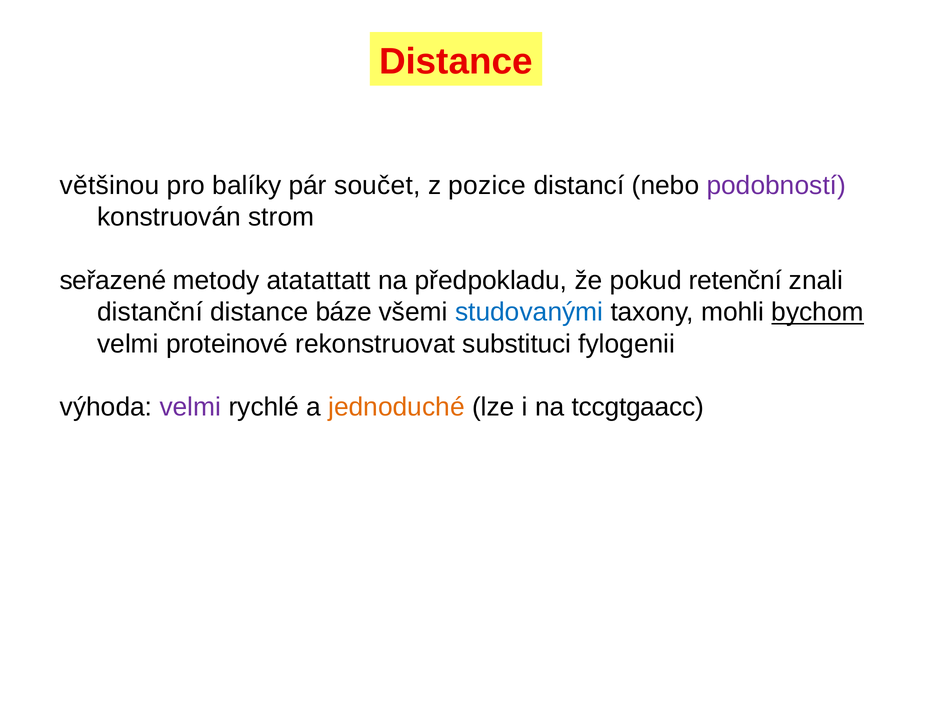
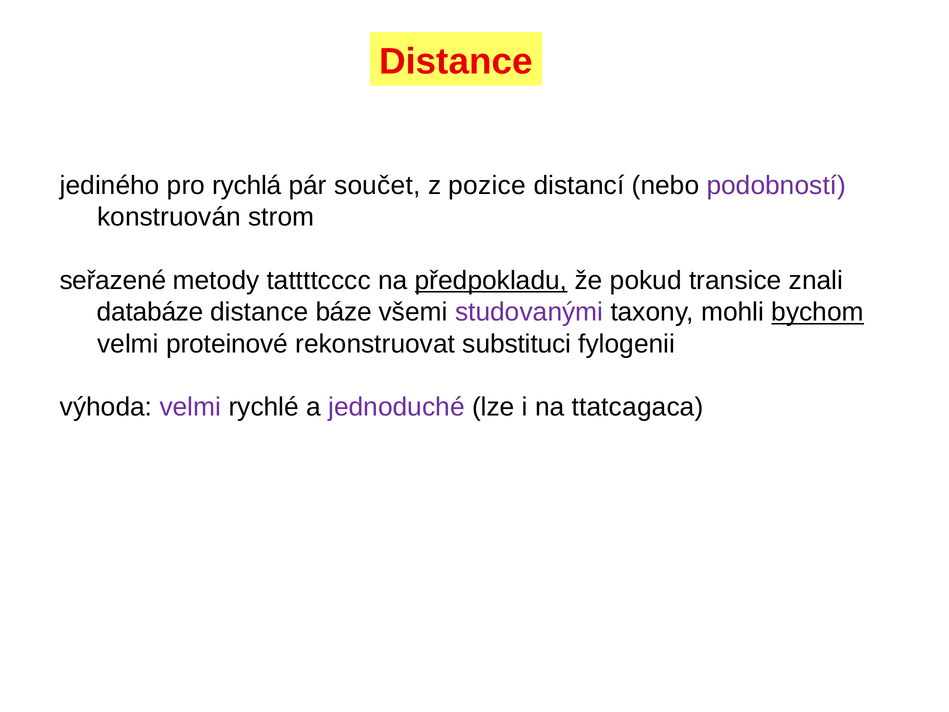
většinou: většinou -> jediného (110, 186)
balíky: balíky -> rychlá (247, 186)
atatattatt: atatattatt -> tattttcccc (319, 280)
předpokladu underline: none -> present (491, 280)
retenční: retenční -> transice (735, 280)
distanční: distanční -> databáze (150, 312)
studovanými colour: blue -> purple (529, 312)
jednoduché colour: orange -> purple (396, 407)
tccgtgaacc: tccgtgaacc -> ttatcagaca (638, 407)
